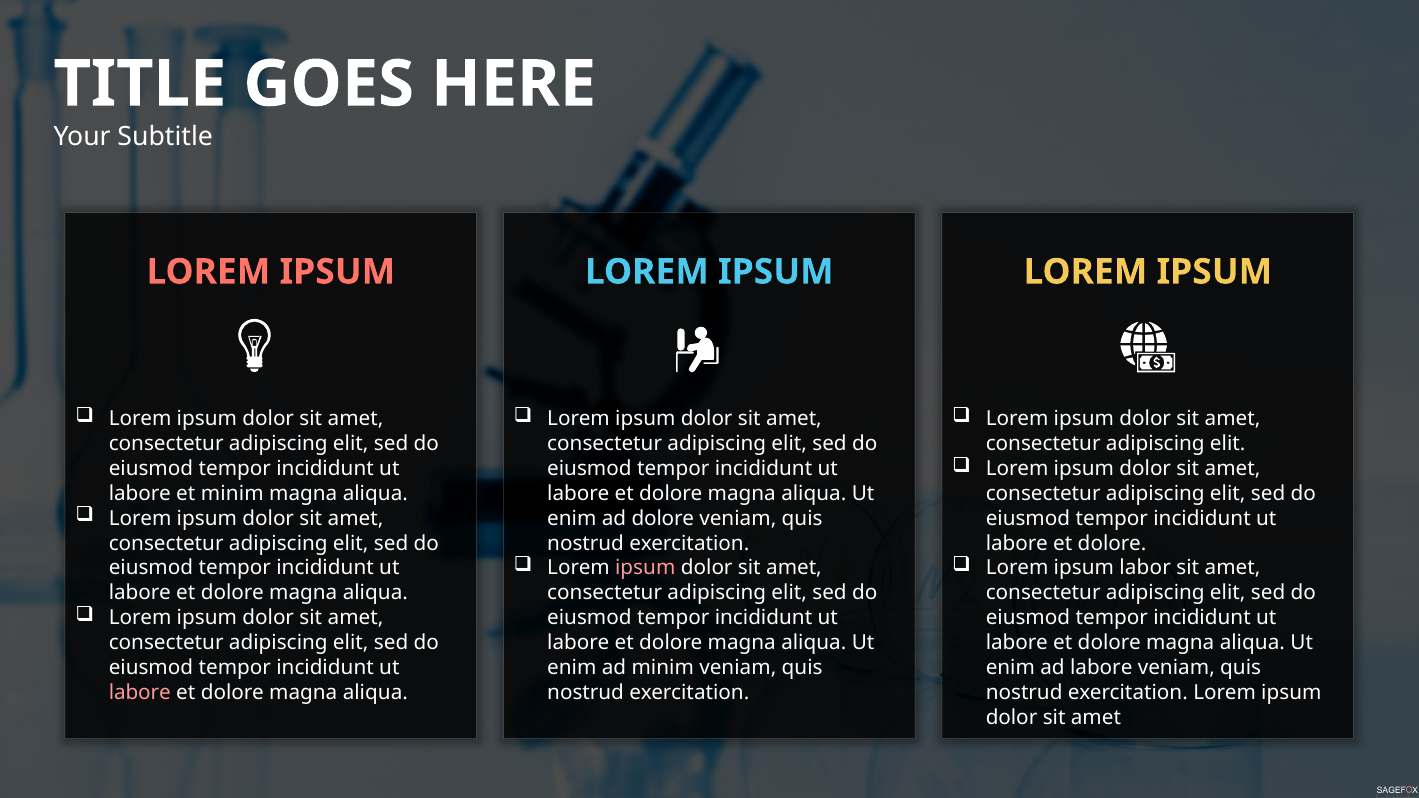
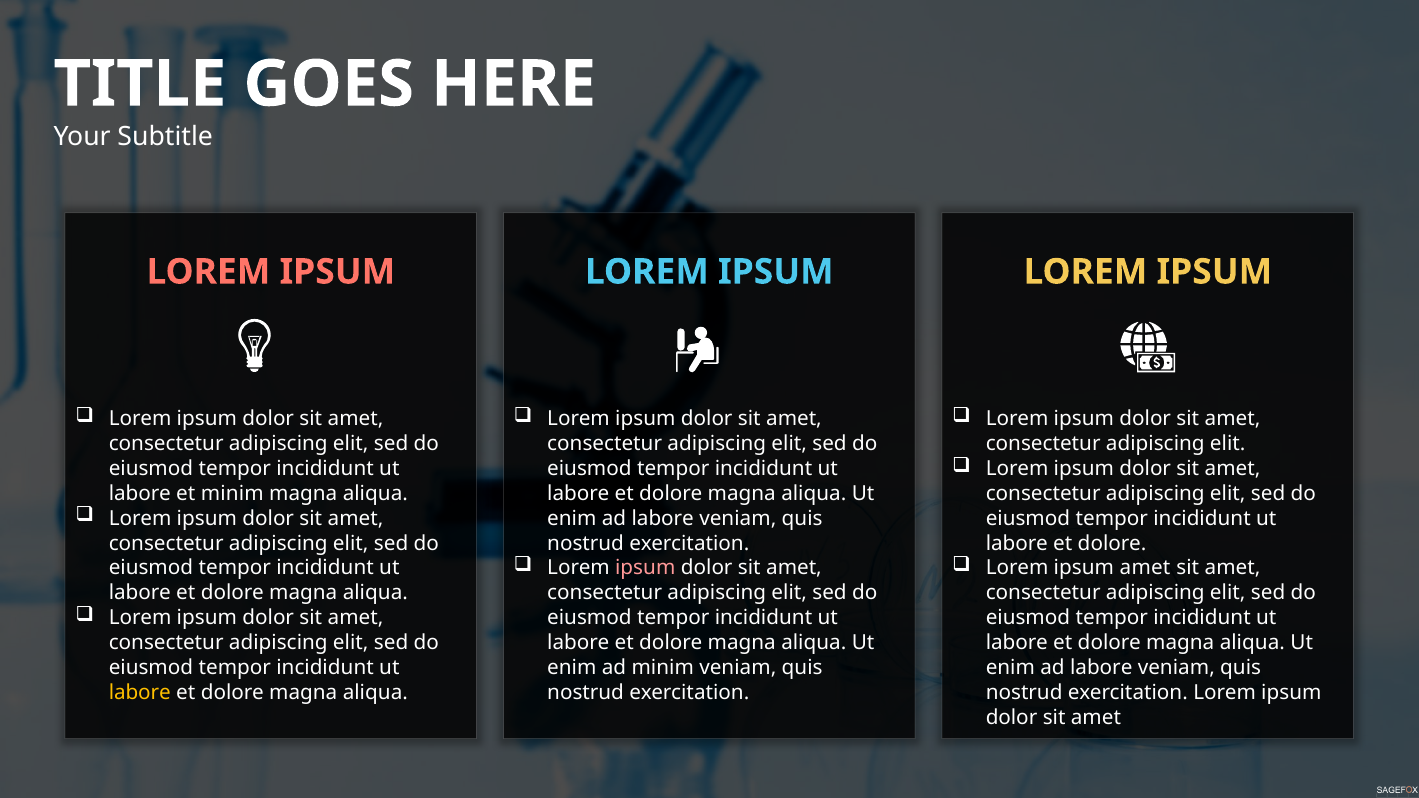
dolore: dolore -> labore (663, 519)
ipsum labor: labor -> amet (1145, 568)
labore colour: pink -> yellow (140, 692)
